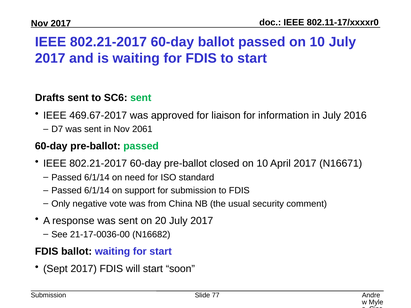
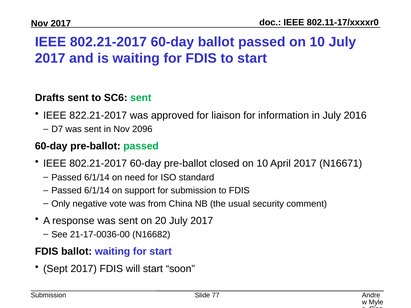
469.67-2017: 469.67-2017 -> 822.21-2017 (98, 115)
2061: 2061 -> 2096 (142, 129)
